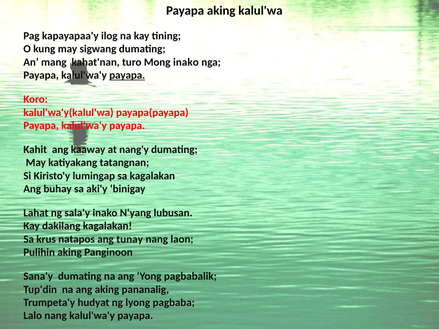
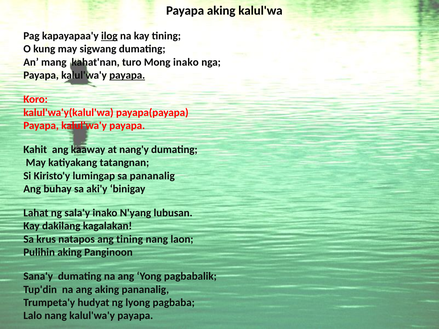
ilog underline: none -> present (109, 36)
sa kagalakan: kagalakan -> pananalig (152, 176)
ang tunay: tunay -> tining (130, 239)
